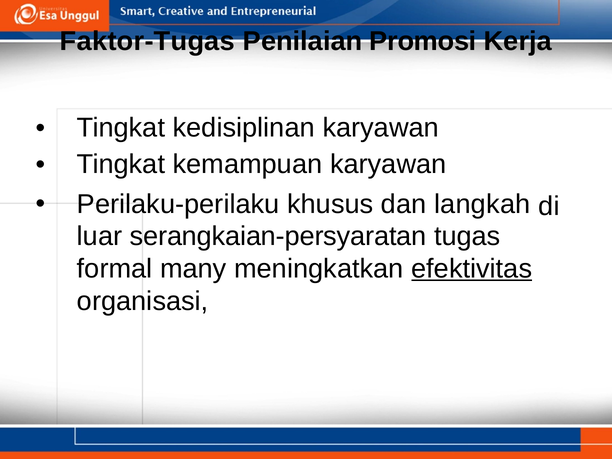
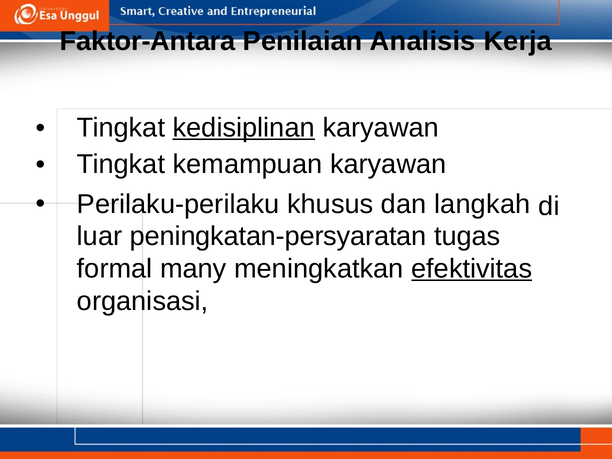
Faktor-Tugas: Faktor-Tugas -> Faktor-Antara (148, 41)
Promosi: Promosi -> Analisis (423, 41)
kedisiplinan underline: none -> present (244, 128)
serangkaian-persyaratan: serangkaian-persyaratan -> peningkatan-persyaratan (278, 236)
